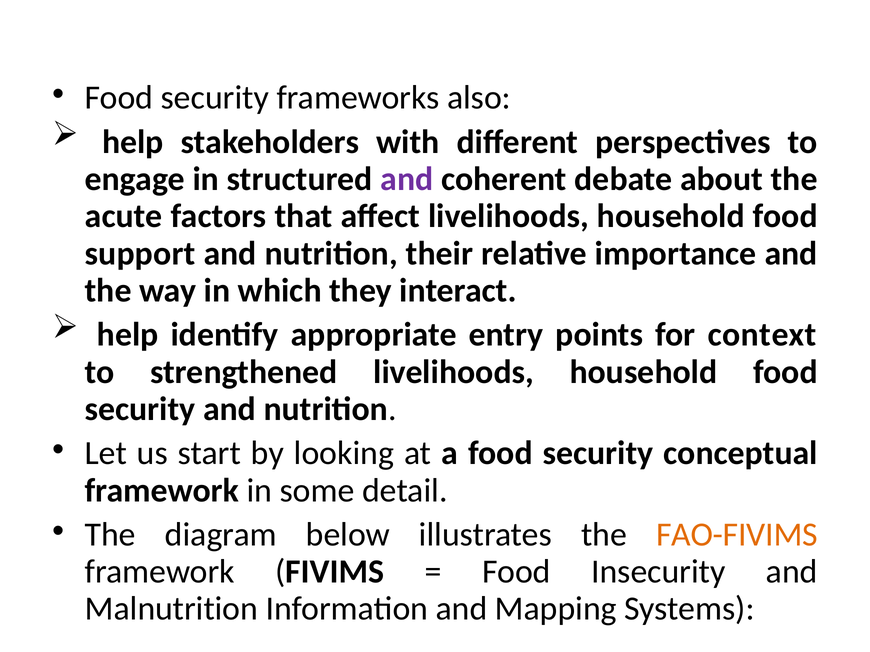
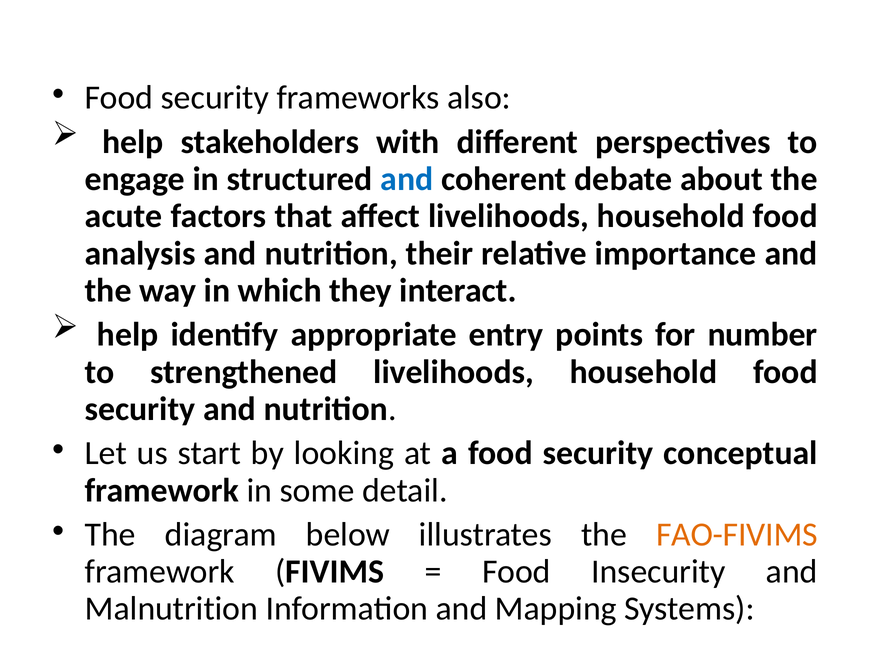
and colour: purple -> blue (407, 179)
support: support -> analysis (140, 254)
context: context -> number (762, 335)
